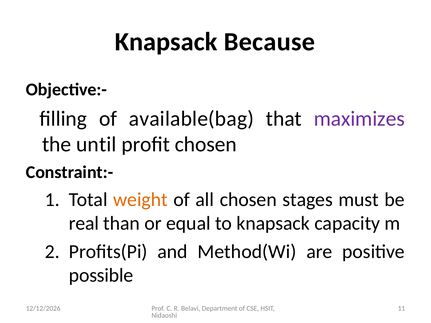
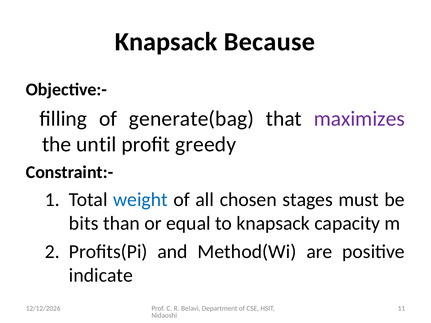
available(bag: available(bag -> generate(bag (191, 119)
profit chosen: chosen -> greedy (206, 145)
weight colour: orange -> blue (140, 200)
real: real -> bits (84, 223)
possible: possible -> indicate (101, 276)
